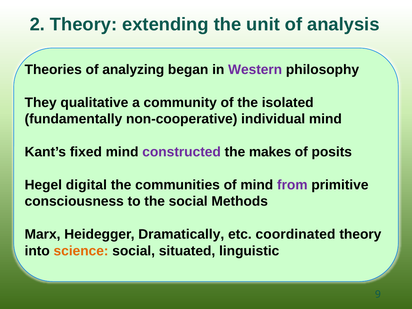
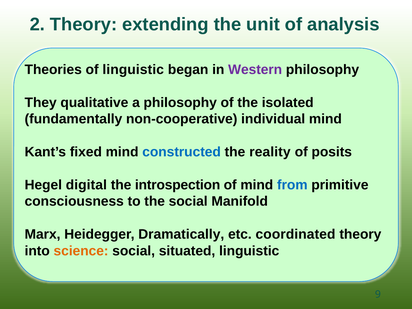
of analyzing: analyzing -> linguistic (133, 70)
a community: community -> philosophy (180, 103)
constructed colour: purple -> blue (182, 152)
makes: makes -> reality (270, 152)
communities: communities -> introspection (178, 185)
from colour: purple -> blue (292, 185)
Methods: Methods -> Manifold (240, 201)
